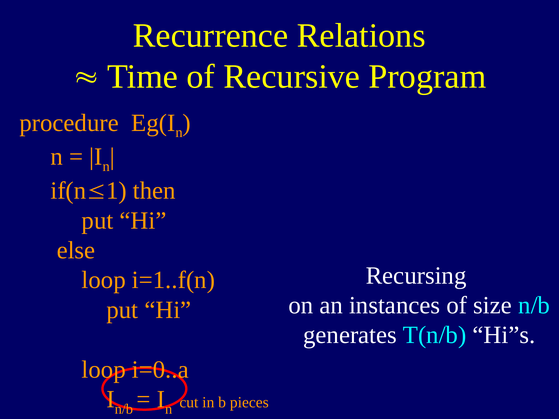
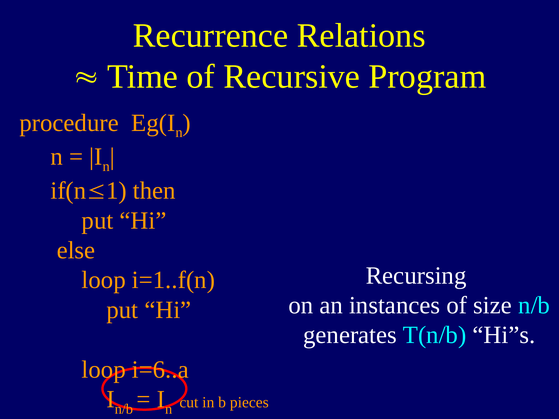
i=0..a: i=0..a -> i=6..a (160, 370)
